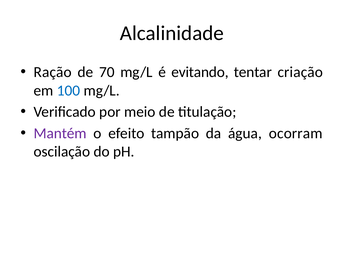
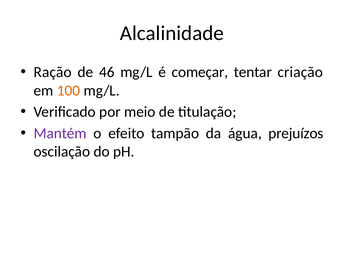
70: 70 -> 46 (107, 72)
evitando: evitando -> começar (200, 72)
100 colour: blue -> orange (68, 91)
ocorram: ocorram -> prejuízos (296, 133)
